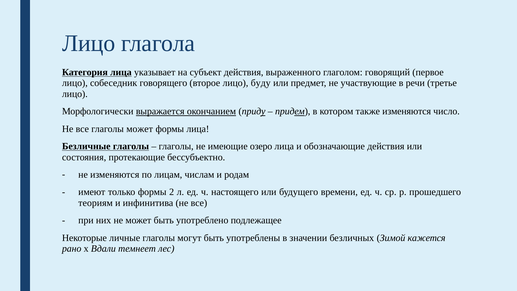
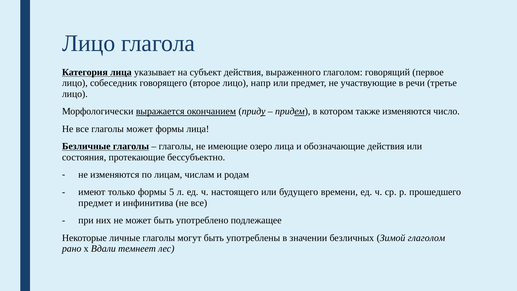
буду: буду -> напр (261, 83)
2: 2 -> 5 (172, 192)
теориям: теориям -> предмет (96, 203)
Зимой кажется: кажется -> глаголом (426, 238)
